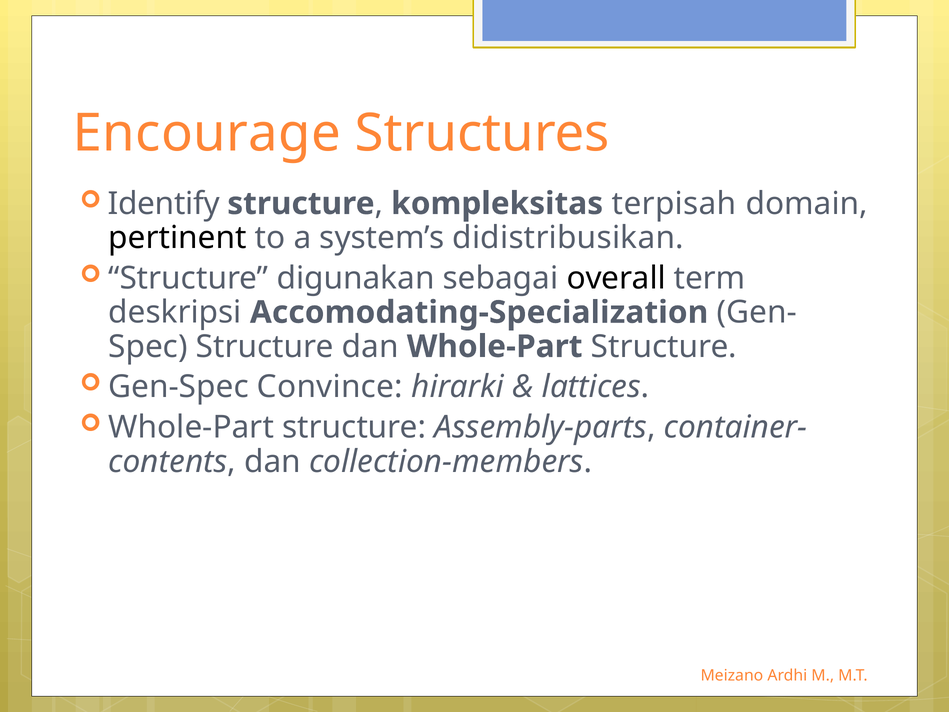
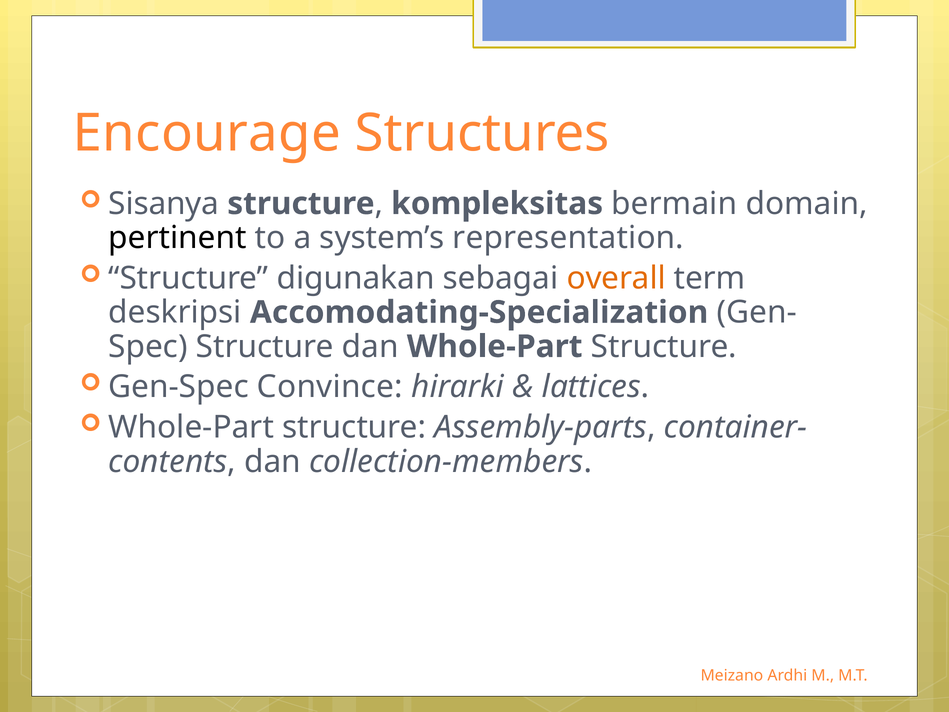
Identify: Identify -> Sisanya (164, 204)
terpisah: terpisah -> bermain (674, 204)
didistribusikan: didistribusikan -> representation (568, 238)
overall colour: black -> orange (616, 278)
